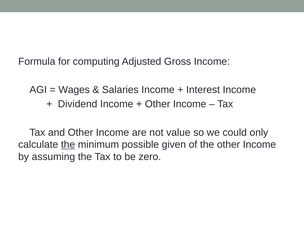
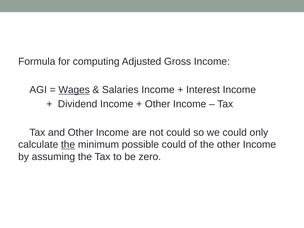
Wages underline: none -> present (74, 90)
not value: value -> could (178, 132)
possible given: given -> could (174, 145)
